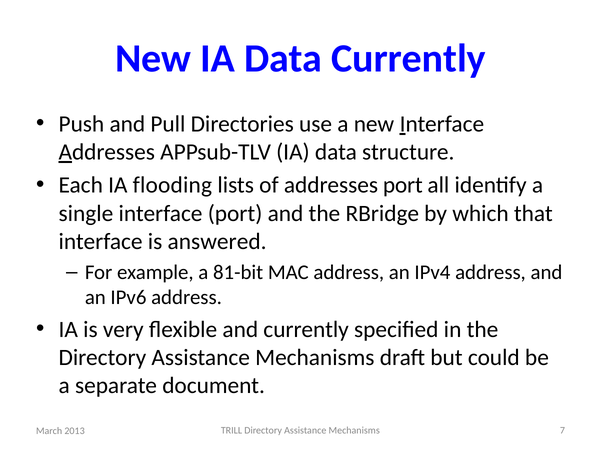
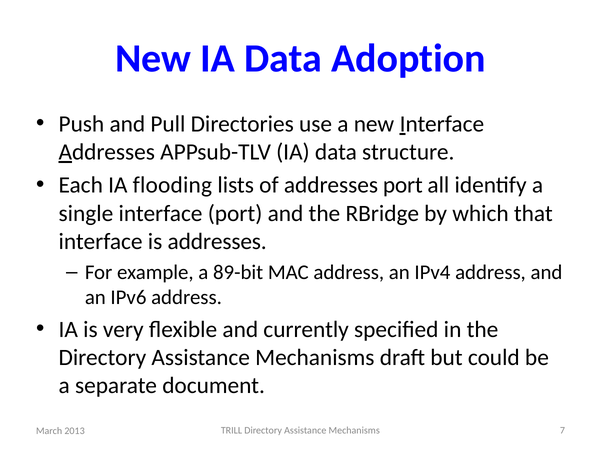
Data Currently: Currently -> Adoption (408, 58)
is answered: answered -> addresses (217, 241)
81-bit: 81-bit -> 89-bit (238, 272)
